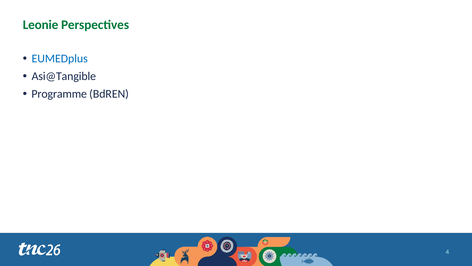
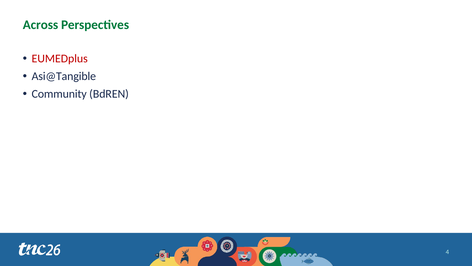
Leonie: Leonie -> Across (40, 25)
EUMEDplus colour: blue -> red (60, 58)
Programme: Programme -> Community (59, 94)
